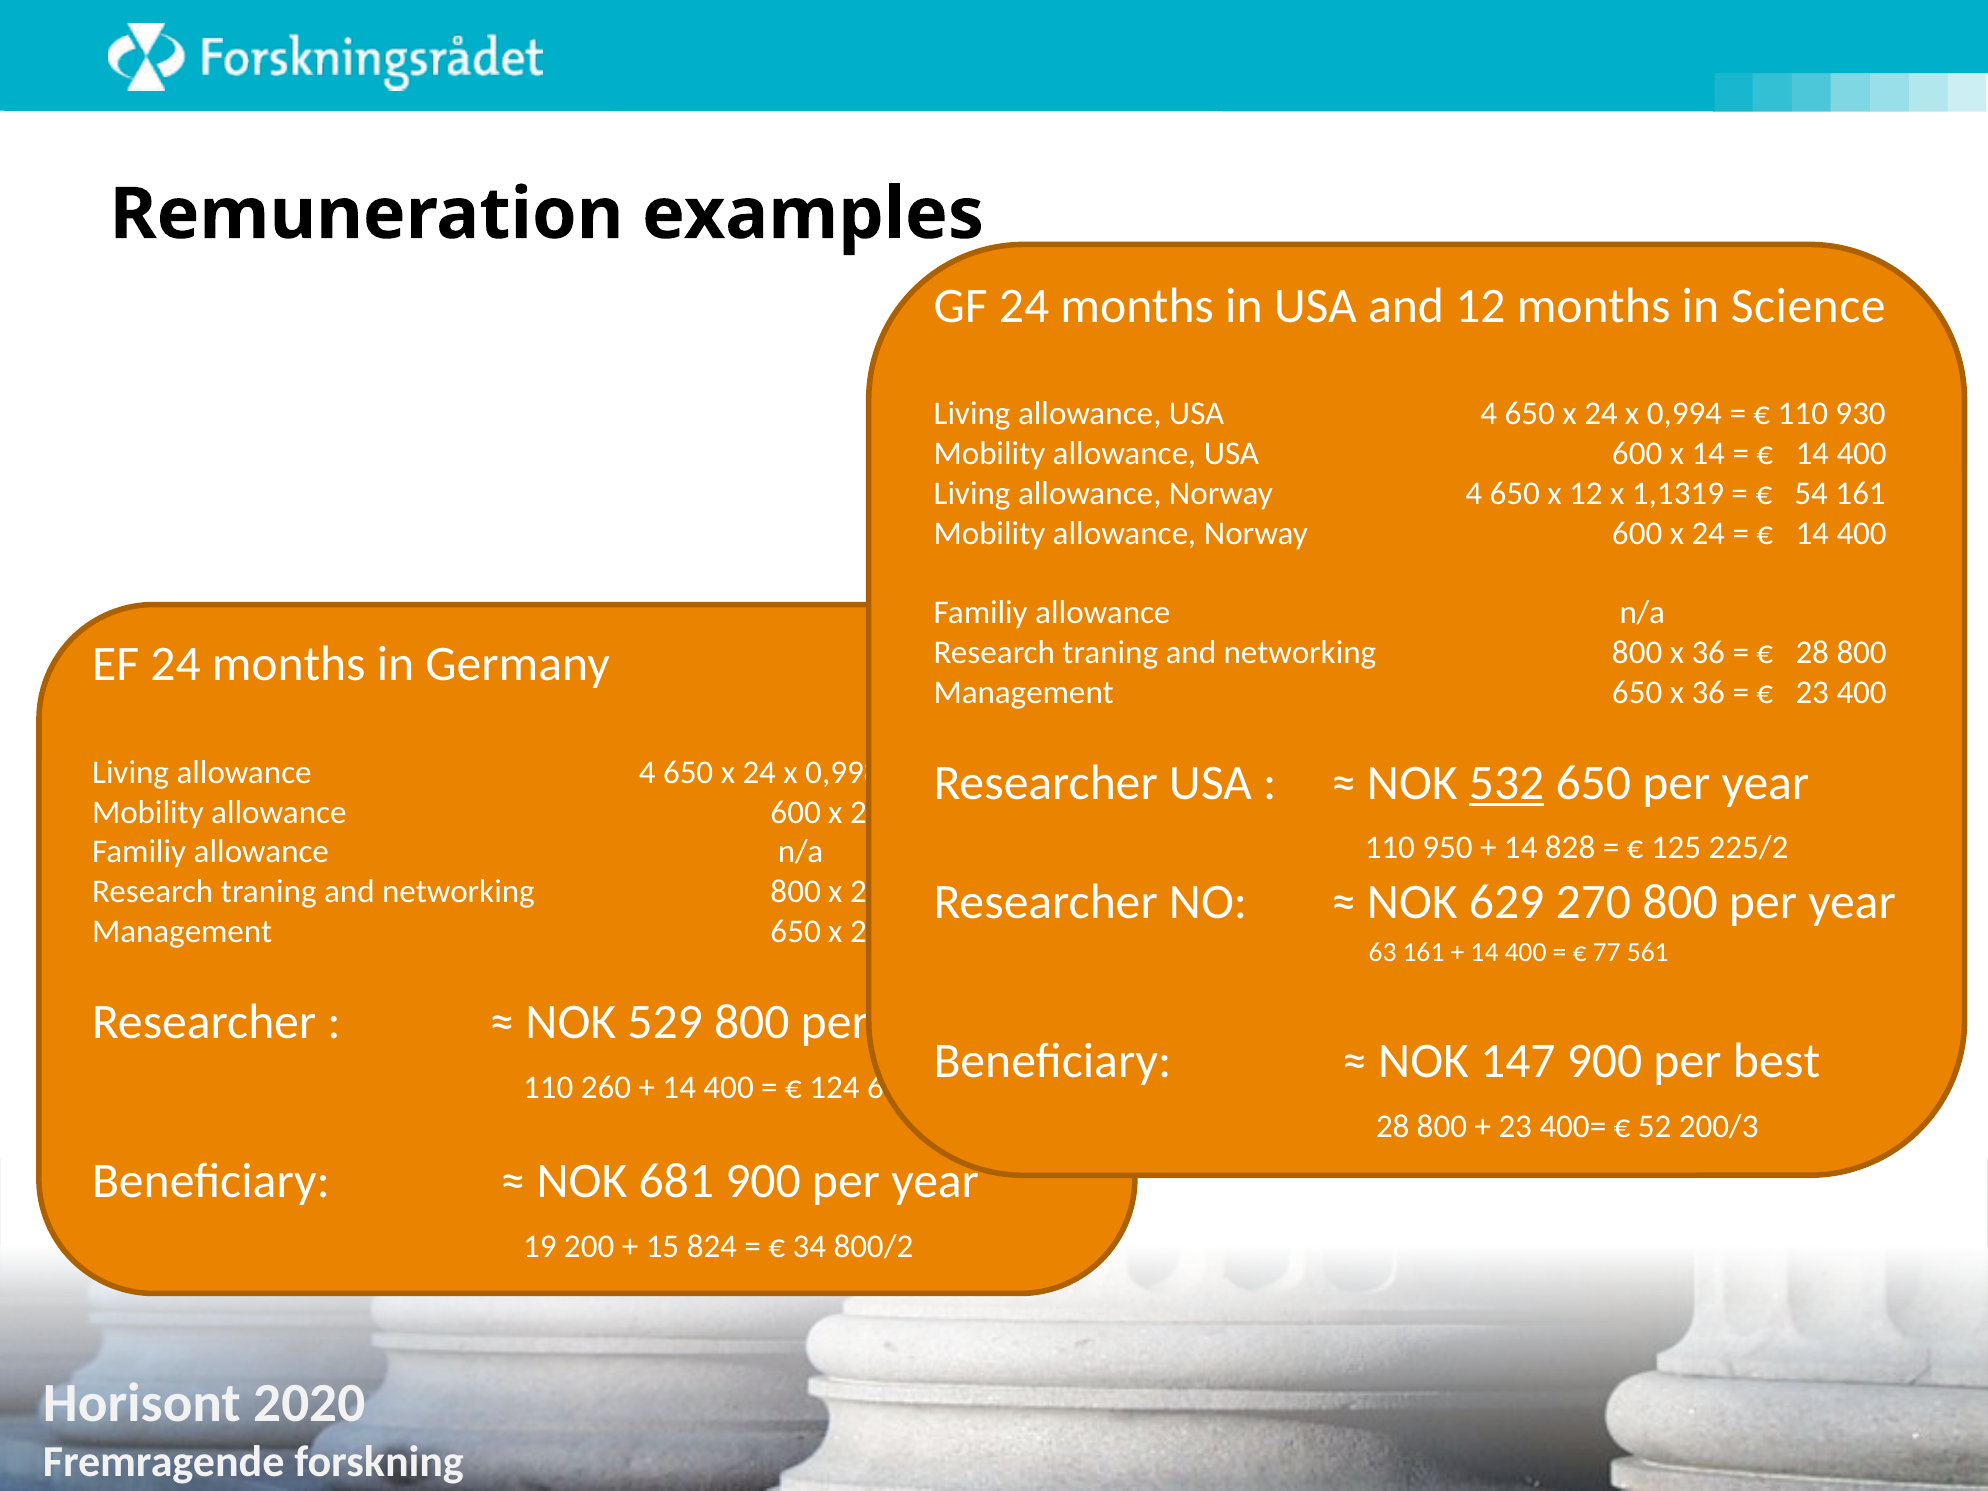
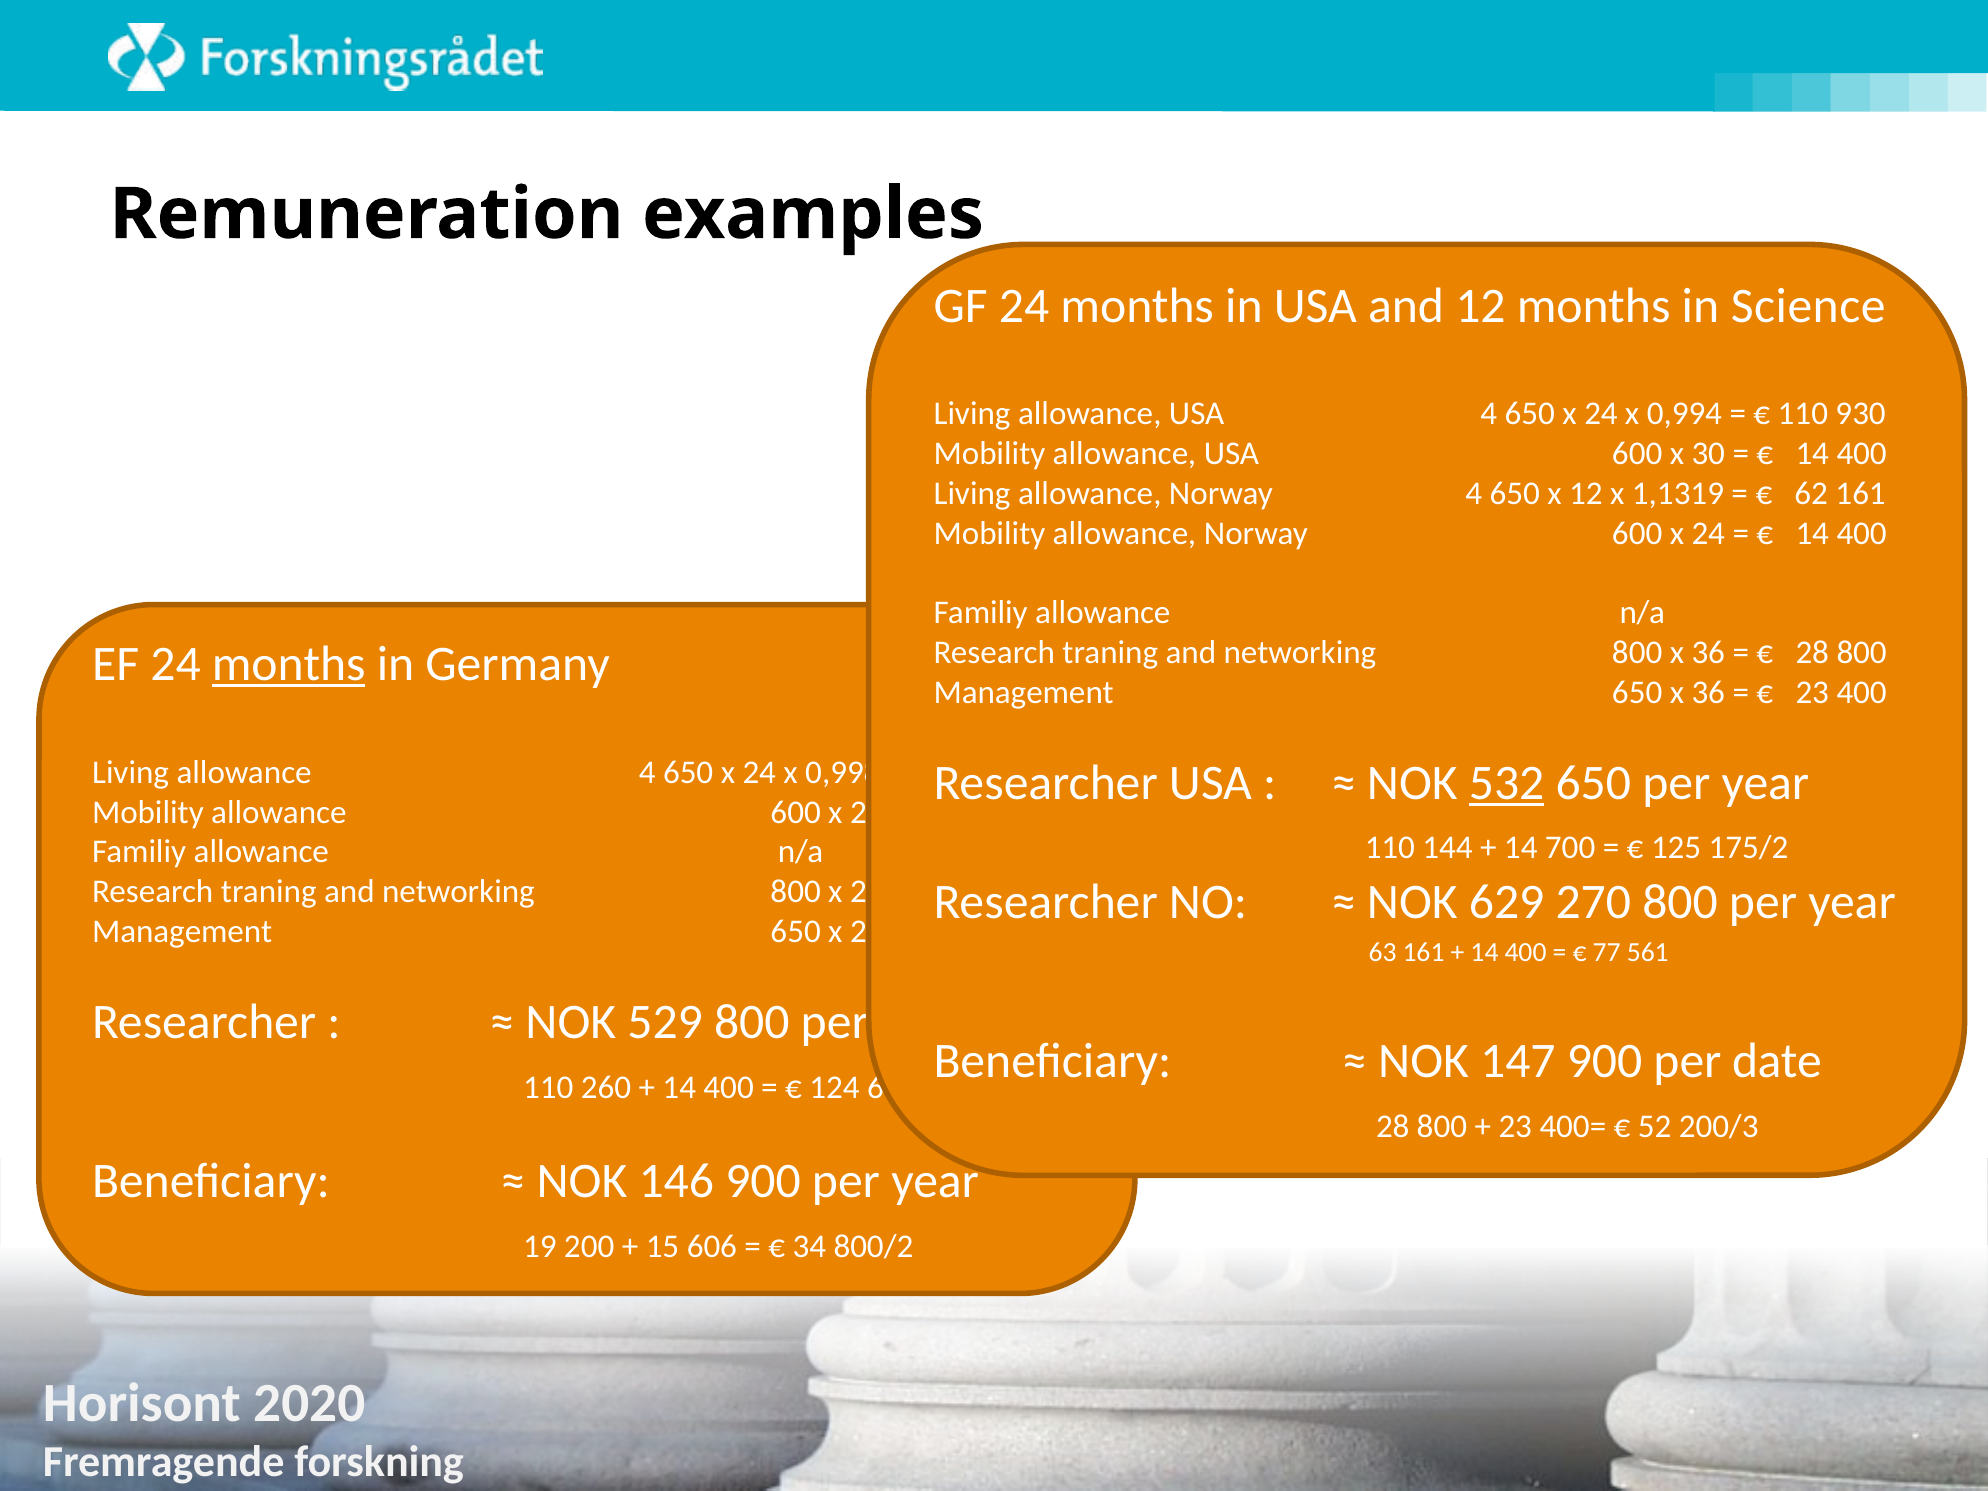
x 14: 14 -> 30 (1708, 454)
54: 54 -> 62 (1811, 493)
months underline: none -> present (289, 664)
950: 950 -> 144 (1448, 848)
828: 828 -> 700 (1570, 848)
225/2: 225/2 -> 175/2 (1749, 848)
best: best -> date (1777, 1061)
681: 681 -> 146 (676, 1181)
824: 824 -> 606 (712, 1246)
